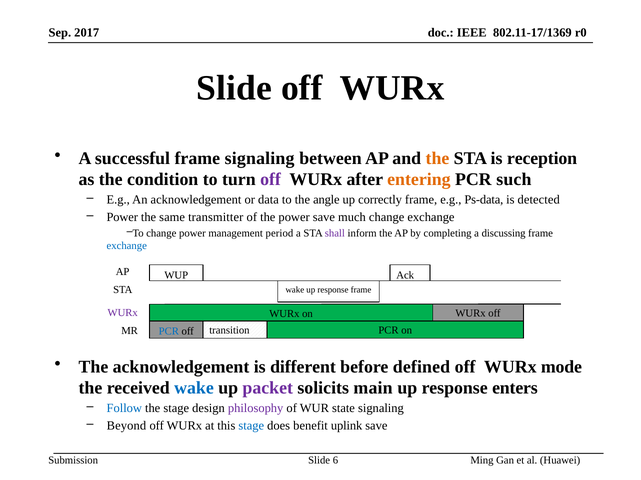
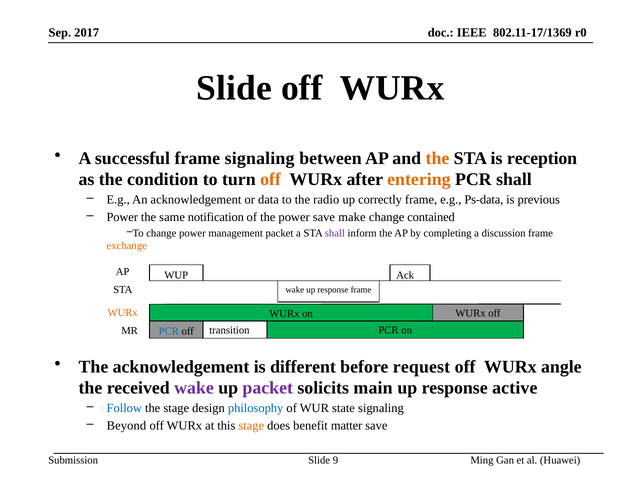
off colour: purple -> orange (271, 180)
PCR such: such -> shall (514, 180)
angle: angle -> radio (326, 200)
detected: detected -> previous (539, 200)
transmitter: transmitter -> notification (216, 218)
much: much -> make (352, 218)
change exchange: exchange -> contained (431, 218)
management period: period -> packet (279, 233)
discussing: discussing -> discussion (504, 233)
exchange colour: blue -> orange (127, 246)
WURx colour: purple -> orange (123, 313)
defined: defined -> request (421, 367)
mode: mode -> angle (561, 367)
wake colour: blue -> purple (194, 389)
enters: enters -> active (515, 389)
philosophy colour: purple -> blue (256, 409)
stage colour: blue -> orange (251, 426)
uplink: uplink -> matter (347, 426)
6: 6 -> 9 (335, 461)
